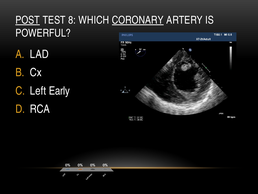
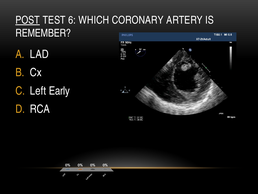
8: 8 -> 6 (72, 20)
CORONARY underline: present -> none (138, 20)
POWERFUL: POWERFUL -> REMEMBER (43, 33)
